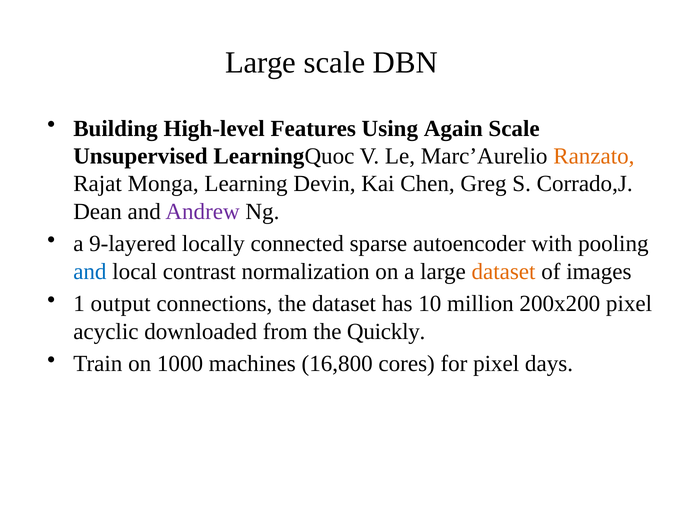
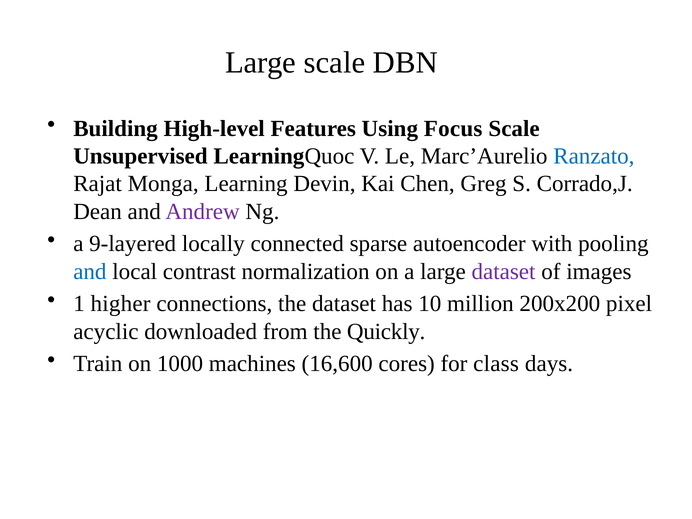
Again: Again -> Focus (453, 128)
Ranzato colour: orange -> blue (594, 156)
dataset colour: orange -> purple (504, 272)
output: output -> higher (121, 304)
16,800: 16,800 -> 16,600 (337, 364)
for pixel: pixel -> class (496, 364)
